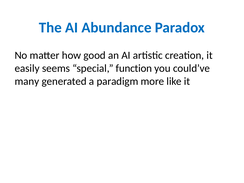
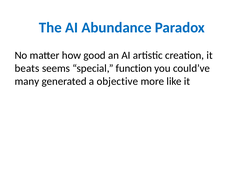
easily: easily -> beats (27, 68)
paradigm: paradigm -> objective (117, 81)
